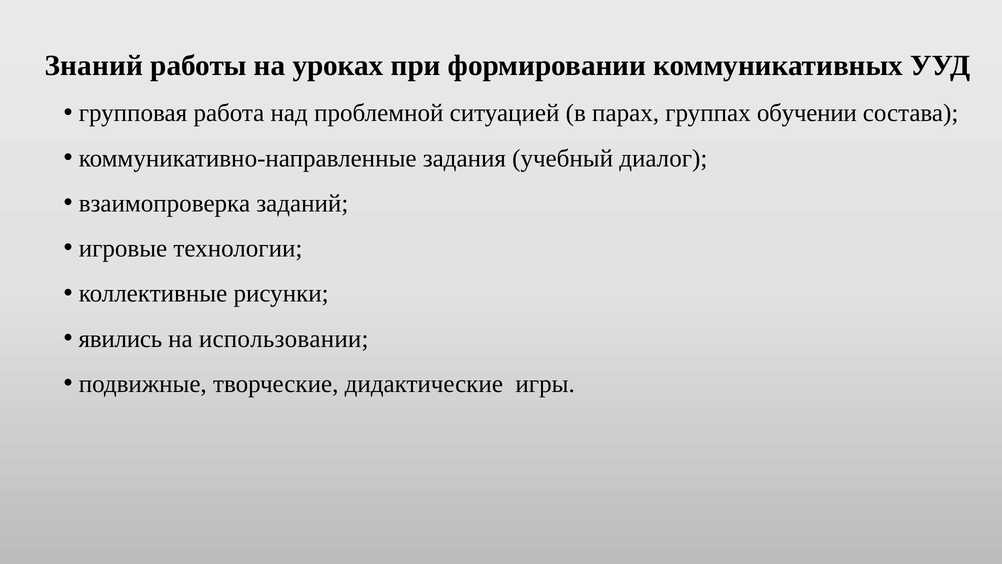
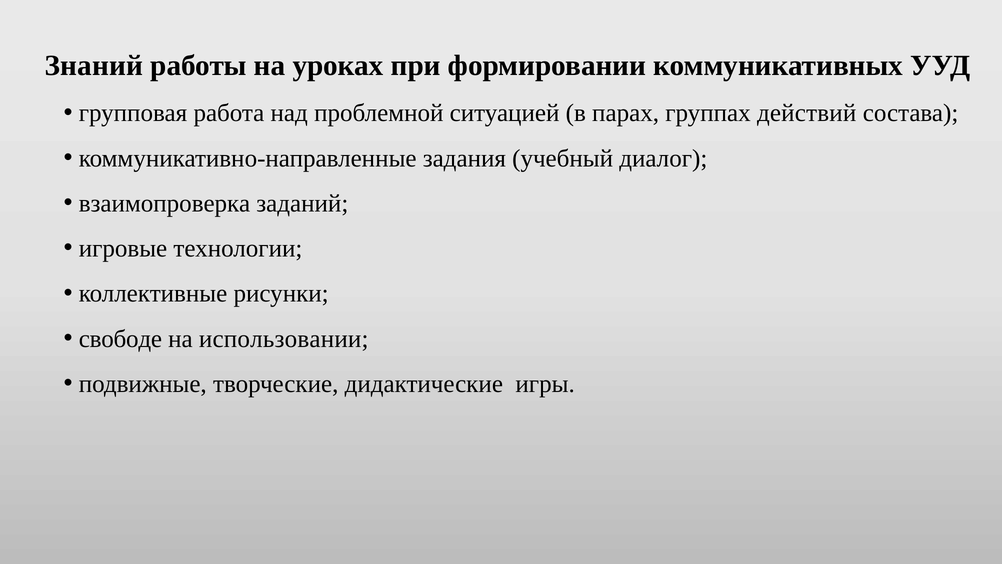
обучении: обучении -> действий (807, 113)
явились: явились -> свободе (120, 339)
